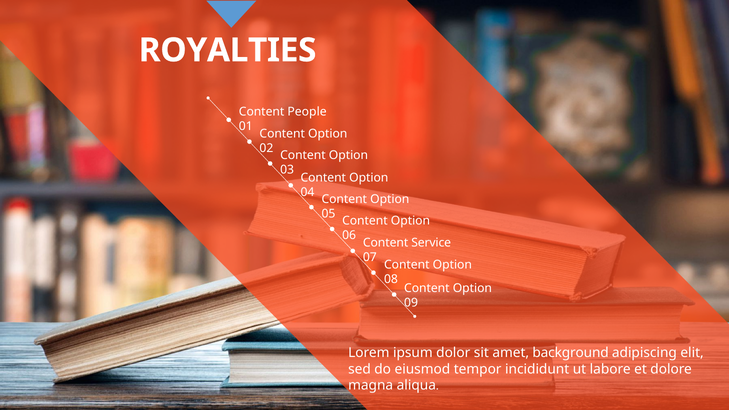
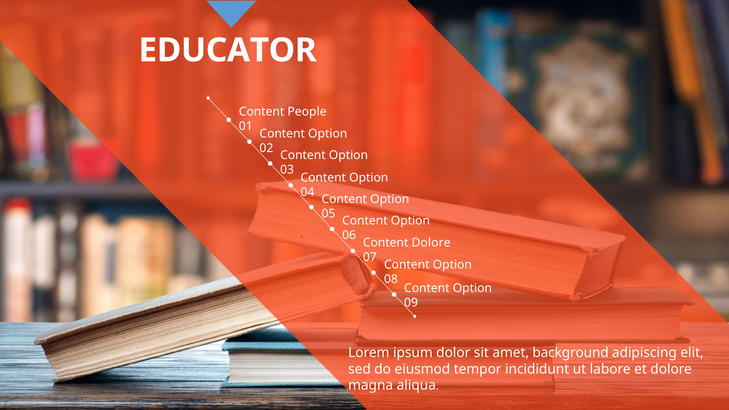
ROYALTIES: ROYALTIES -> EDUCATOR (228, 50)
Content Service: Service -> Dolore (431, 243)
